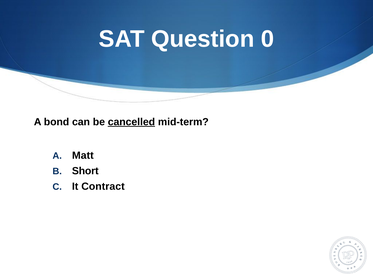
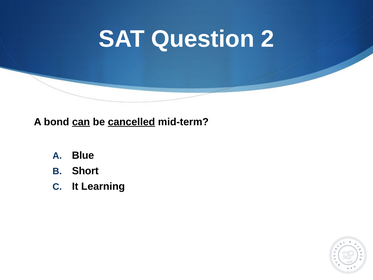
0: 0 -> 2 (268, 39)
can underline: none -> present (81, 122)
Matt: Matt -> Blue (83, 155)
Contract: Contract -> Learning (103, 186)
